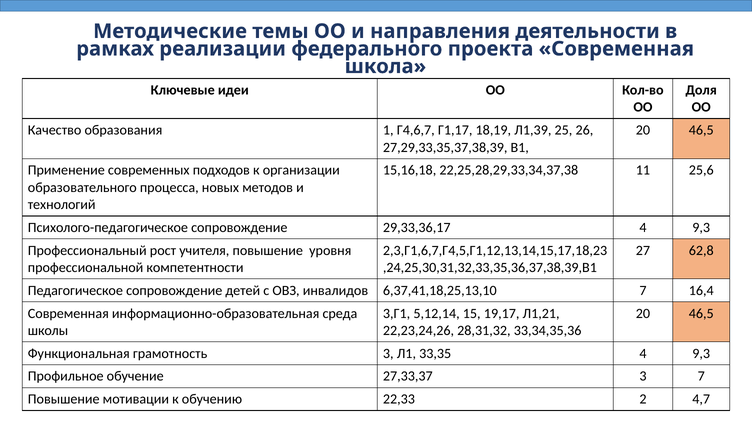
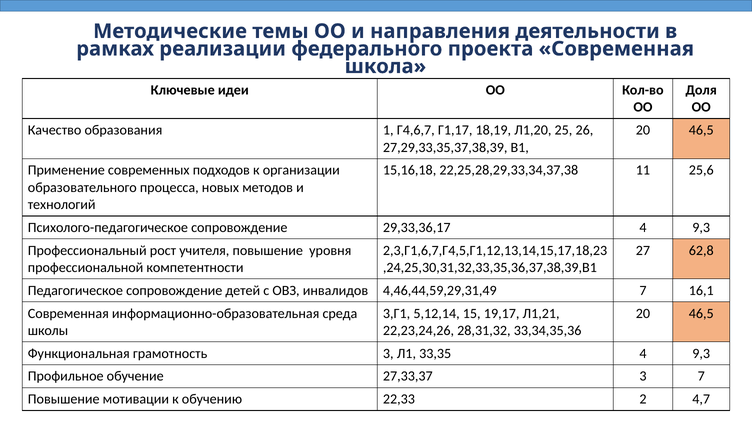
Л1,39: Л1,39 -> Л1,20 (533, 130)
6,37,41,18,25,13,10: 6,37,41,18,25,13,10 -> 4,46,44,59,29,31,49 (440, 290)
16,4: 16,4 -> 16,1 (701, 290)
